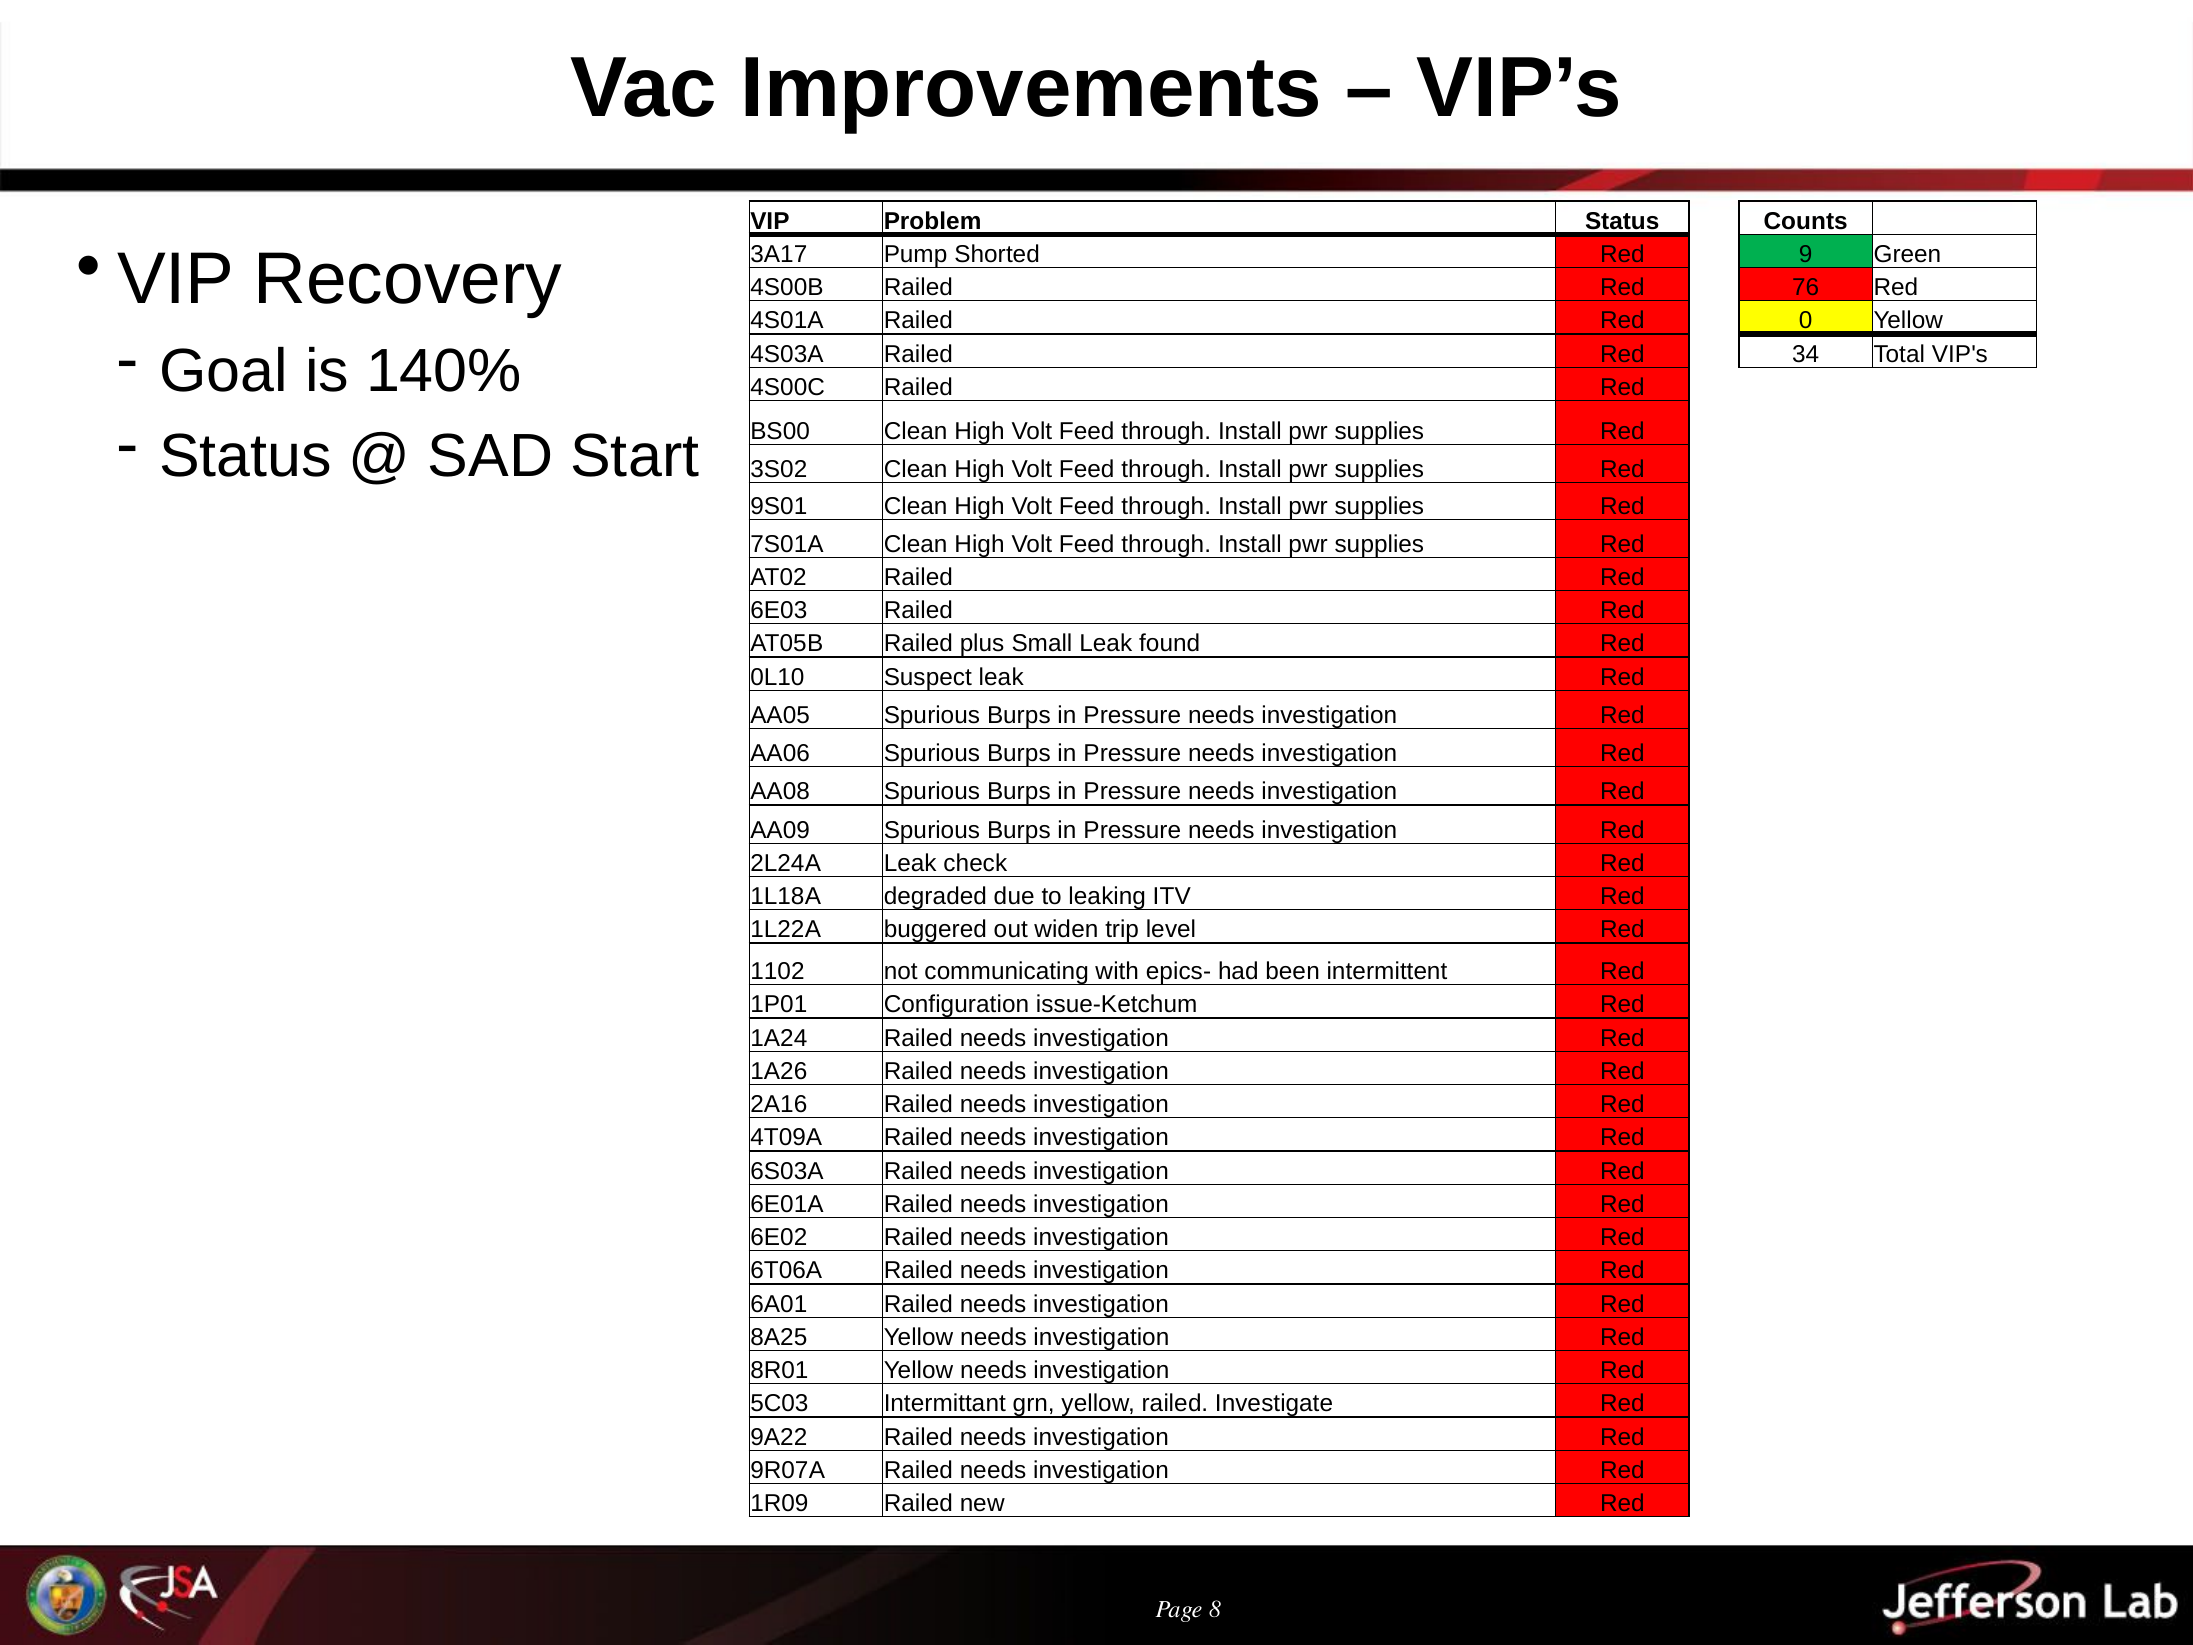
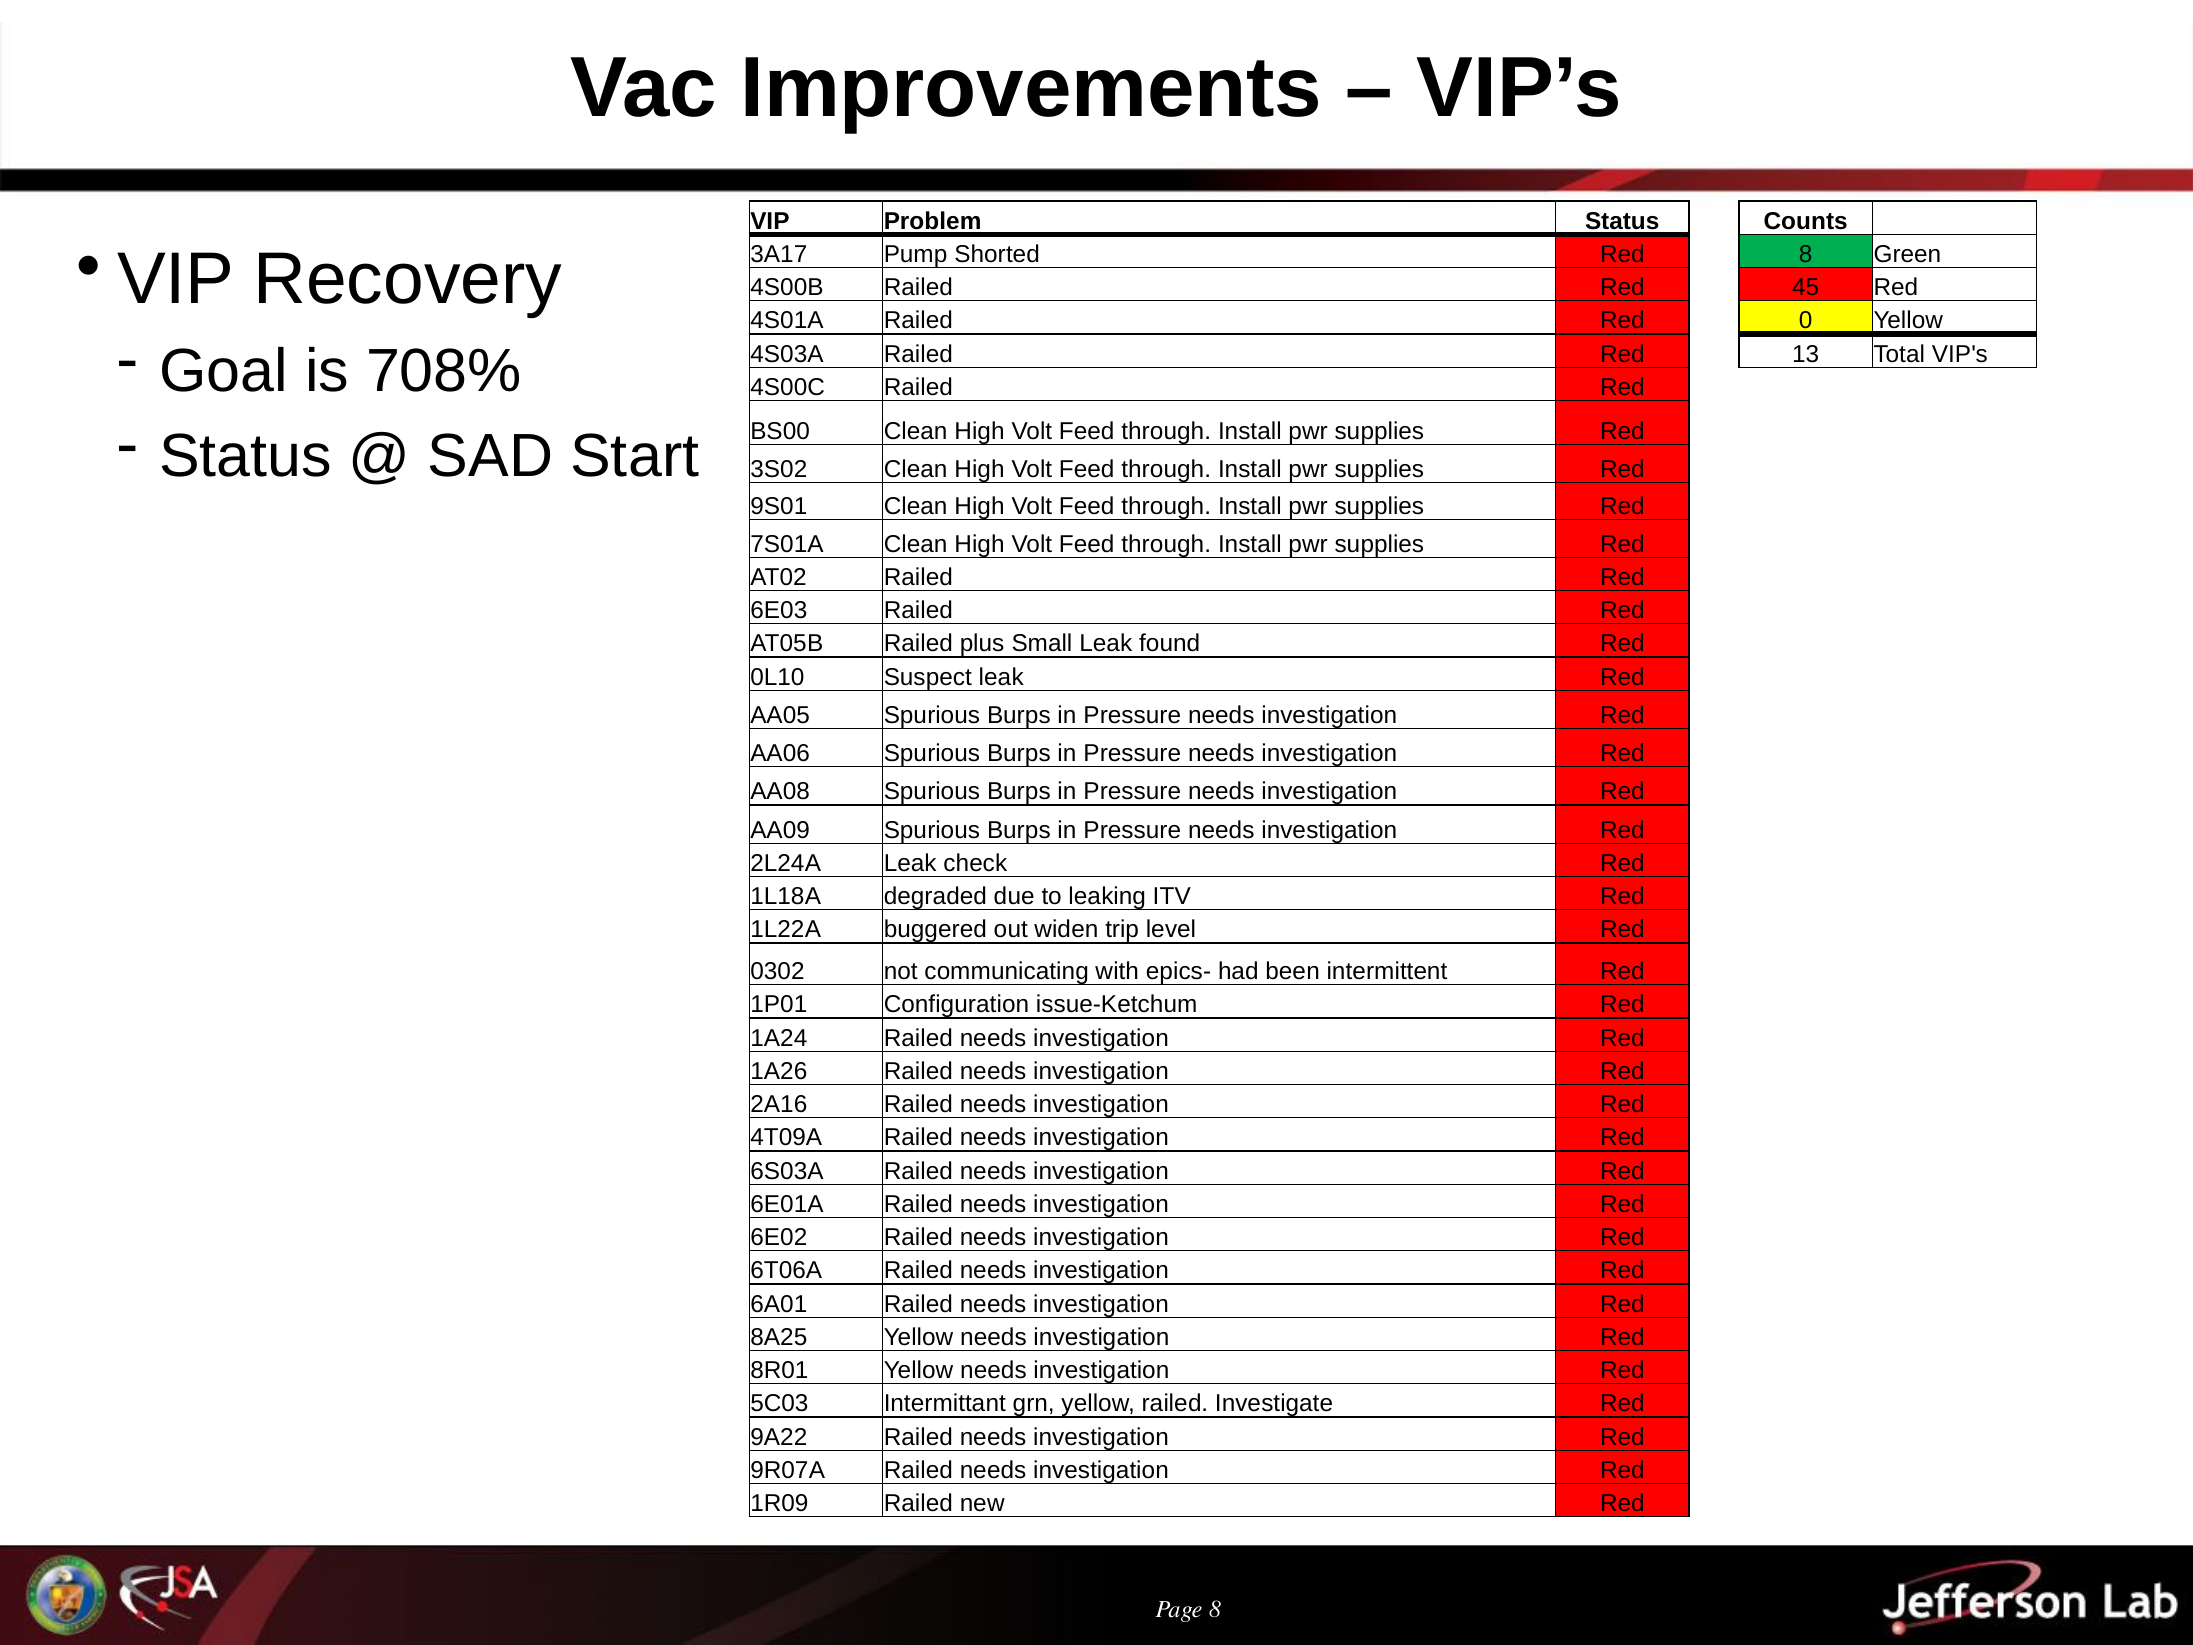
Red 9: 9 -> 8 (1806, 254)
76: 76 -> 45 (1806, 288)
140%: 140% -> 708% (444, 371)
34: 34 -> 13 (1806, 354)
1102: 1102 -> 0302 (778, 971)
